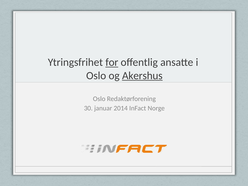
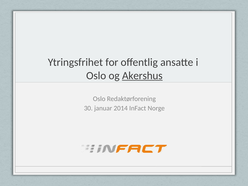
for underline: present -> none (112, 62)
